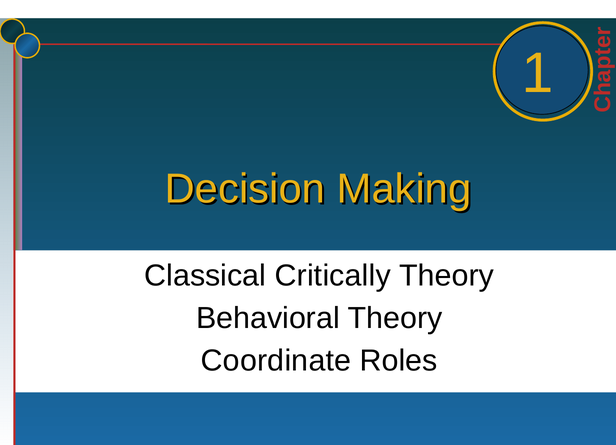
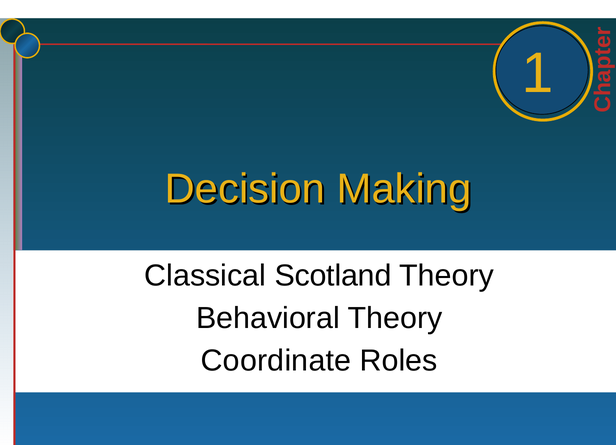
Critically: Critically -> Scotland (333, 276)
